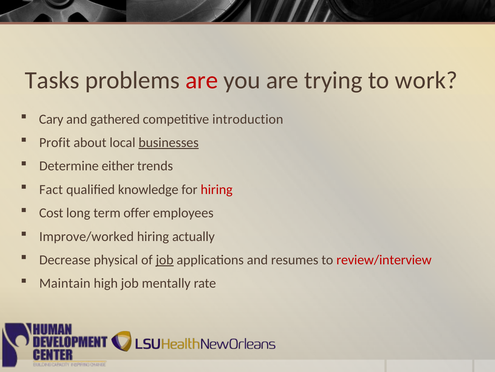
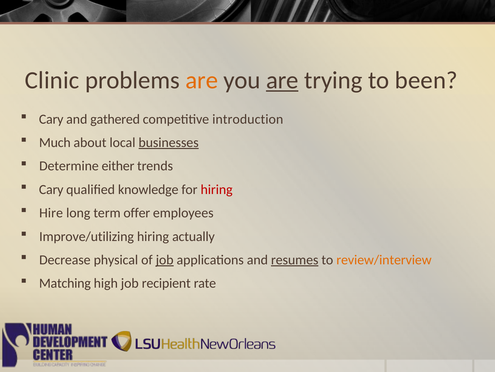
Tasks: Tasks -> Clinic (52, 80)
are colour: red -> orange (202, 80)
are underline: none -> present (282, 80)
work: work -> been (426, 80)
Profit: Profit -> Much (55, 142)
Fact: Fact -> Cary (51, 189)
Cost: Cost -> Hire (51, 213)
Improve/worked: Improve/worked -> Improve/utilizing (87, 236)
resumes underline: none -> present (295, 259)
review/interview colour: red -> orange (384, 259)
Maintain: Maintain -> Matching (65, 283)
mentally: mentally -> recipient (166, 283)
